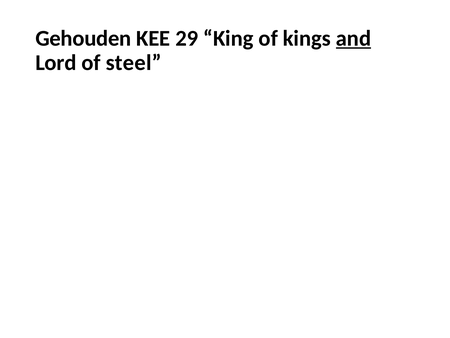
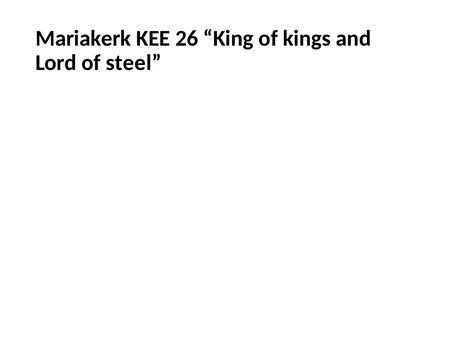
Gehouden: Gehouden -> Mariakerk (83, 38)
29: 29 -> 26 (187, 38)
and underline: present -> none (353, 38)
